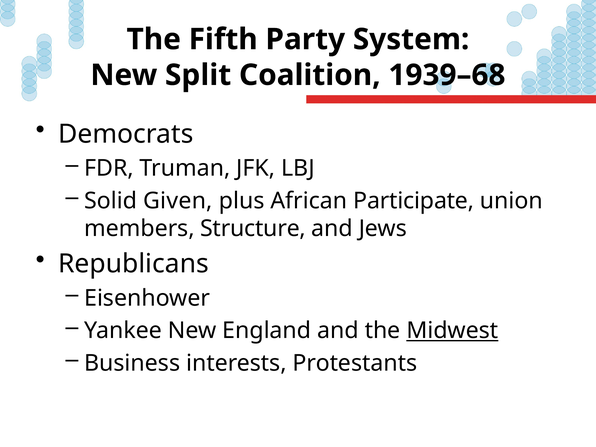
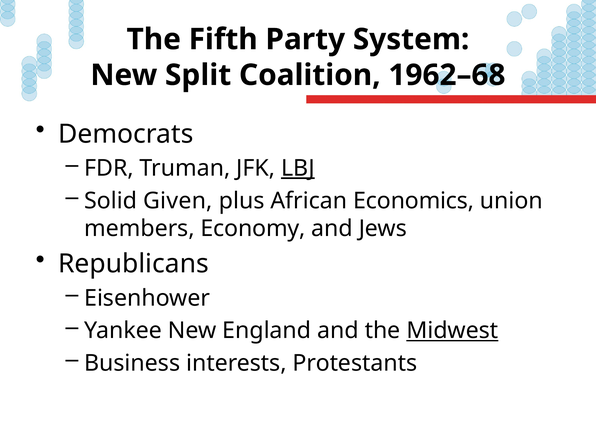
1939–68: 1939–68 -> 1962–68 (447, 75)
LBJ underline: none -> present (298, 168)
Participate: Participate -> Economics (414, 201)
Structure: Structure -> Economy (253, 229)
